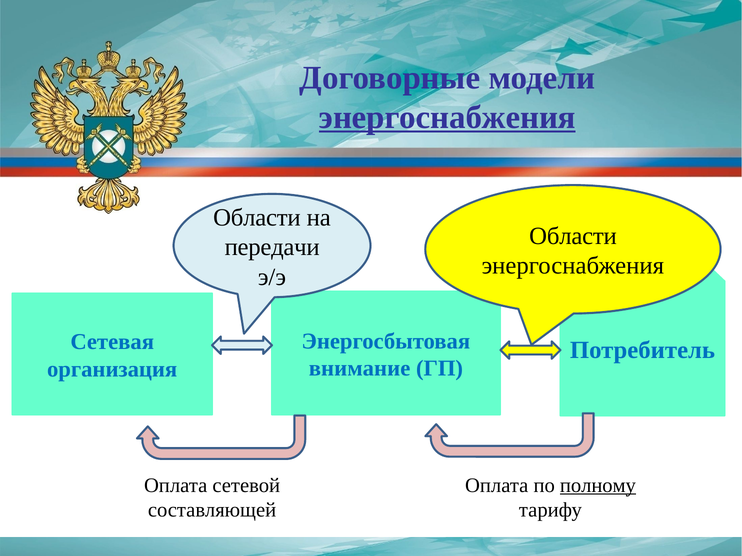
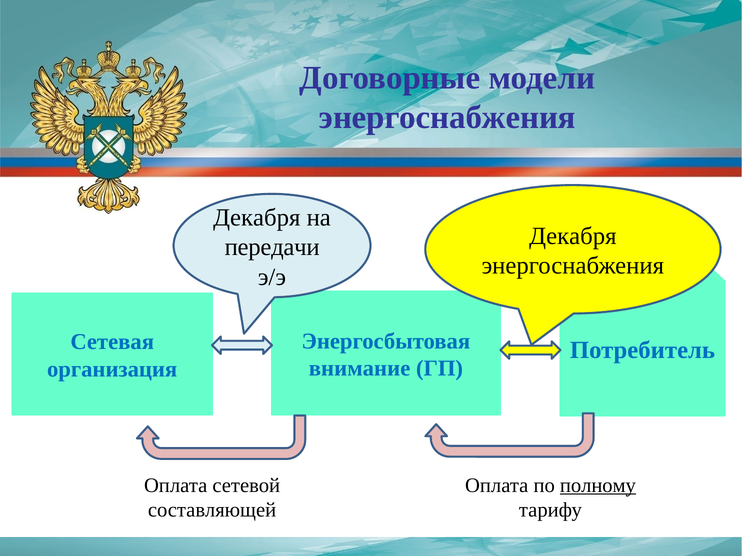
энергоснабжения underline: present -> none (447, 118)
Области: Области -> Декабря (257, 218)
Области: Области -> Декабря (573, 236)
